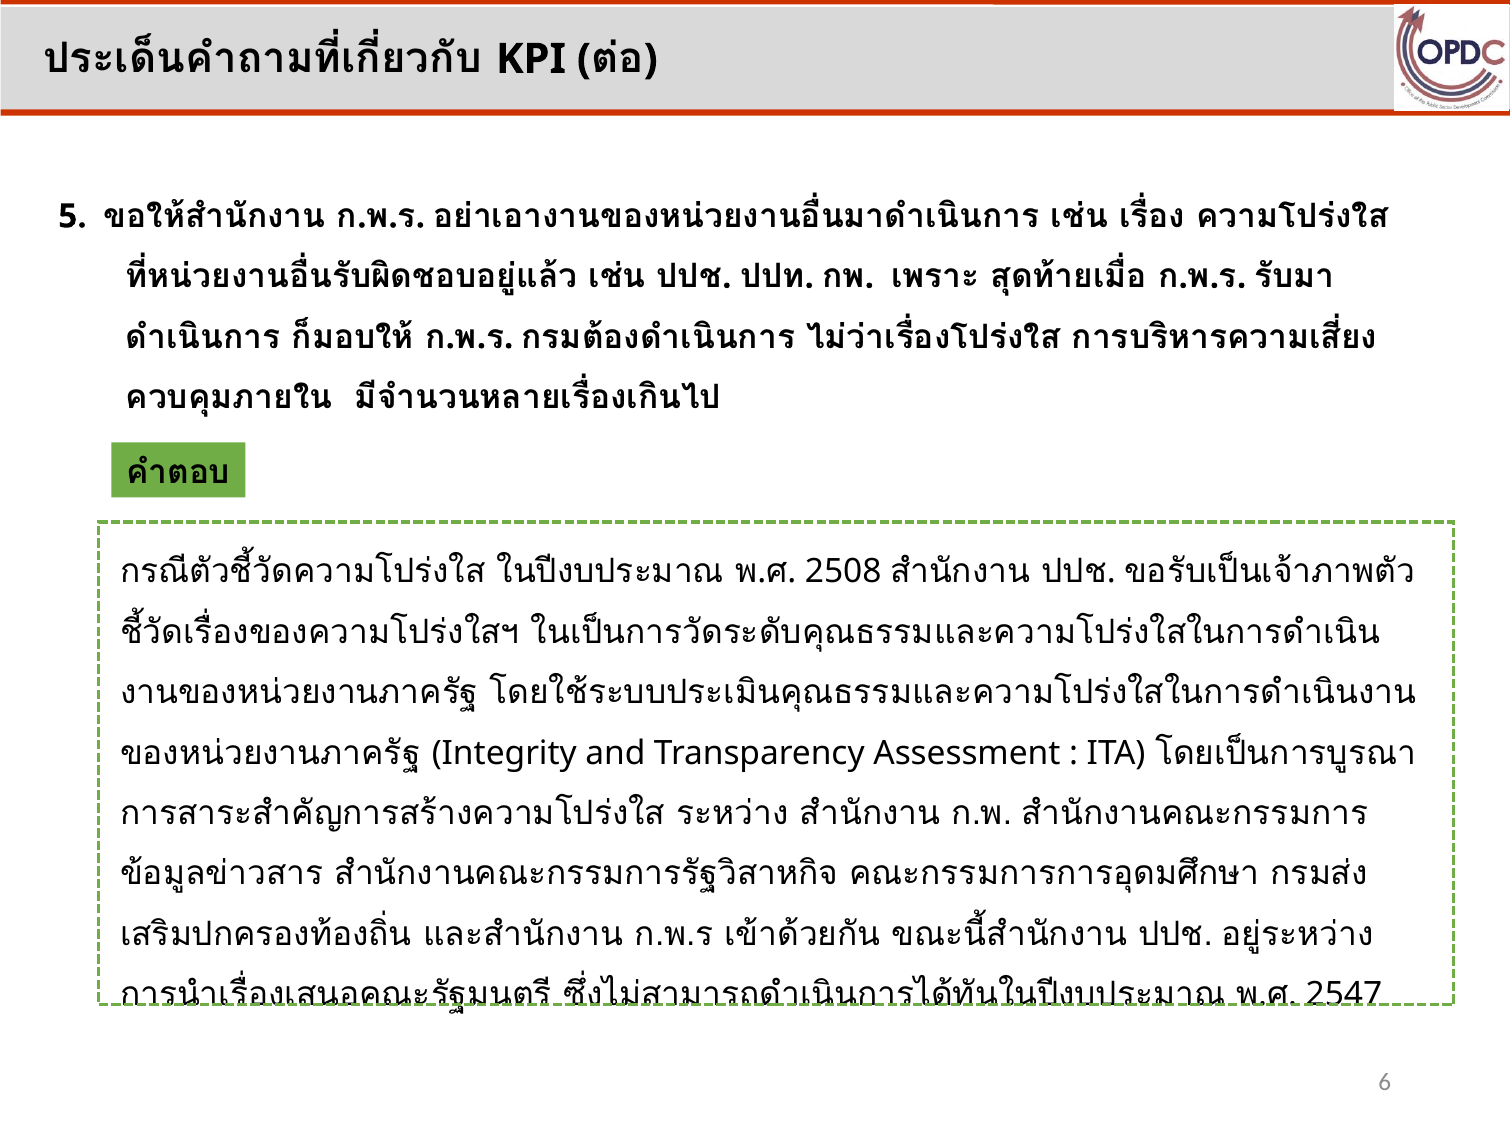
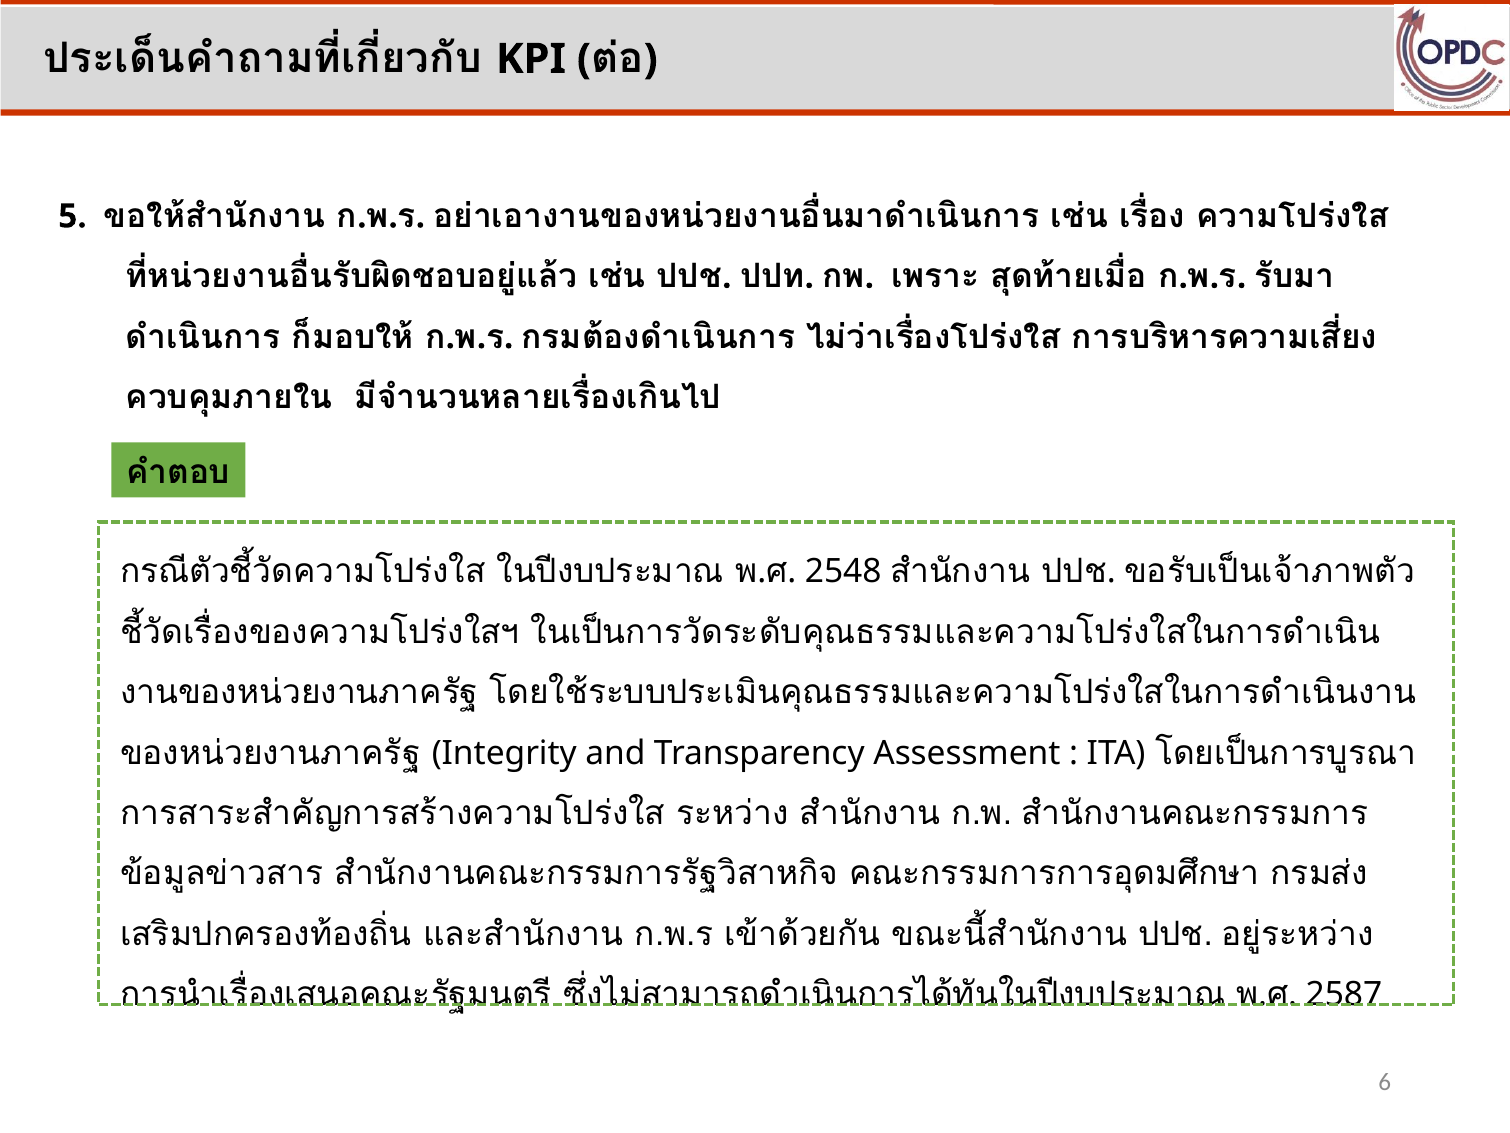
2508: 2508 -> 2548 (843, 572)
2547: 2547 -> 2587 (1344, 994)
